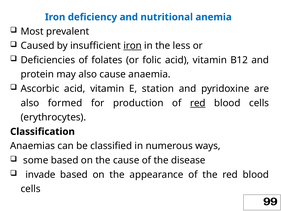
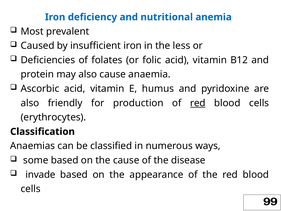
iron underline: present -> none (133, 46)
station: station -> humus (158, 89)
formed: formed -> friendly (65, 103)
